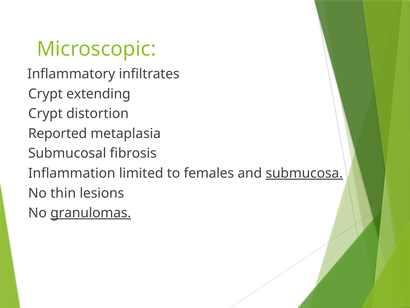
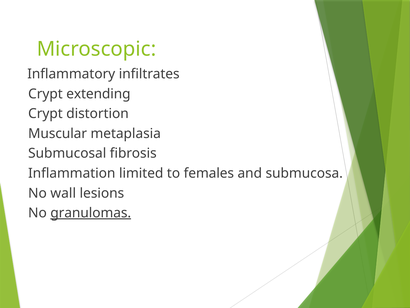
Reported: Reported -> Muscular (58, 133)
submucosa underline: present -> none (304, 173)
thin: thin -> wall (63, 193)
